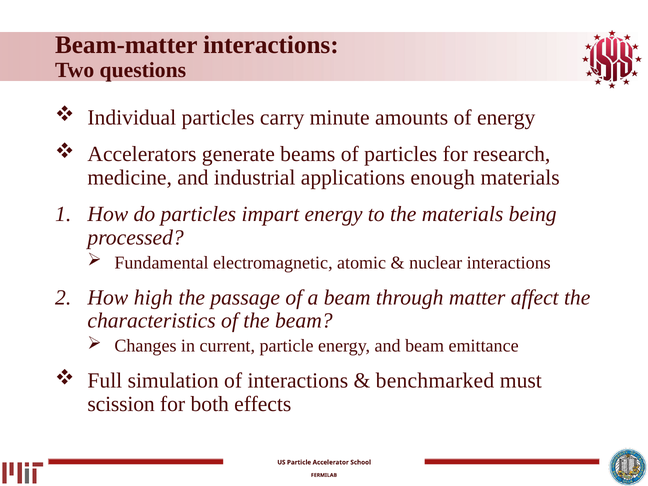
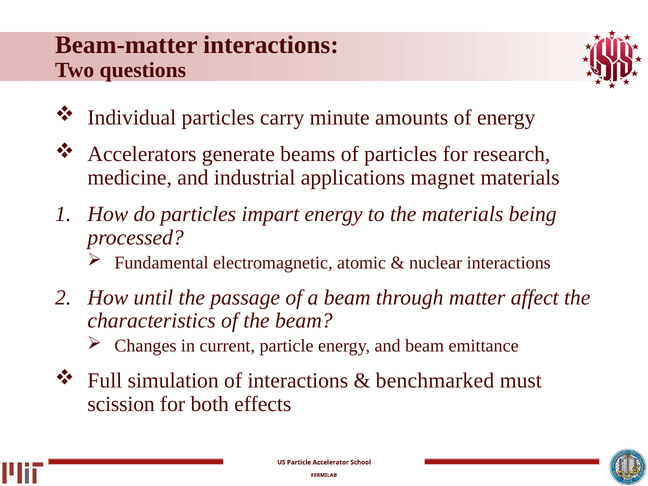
enough: enough -> magnet (443, 178)
high: high -> until (153, 298)
